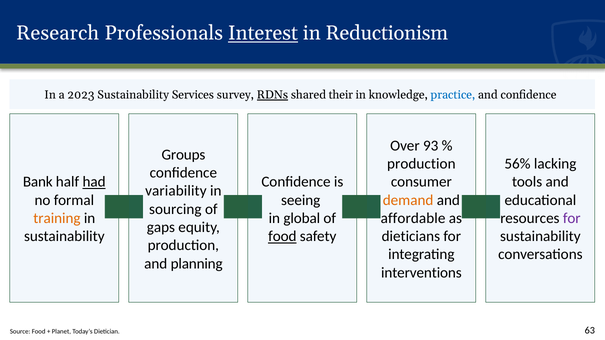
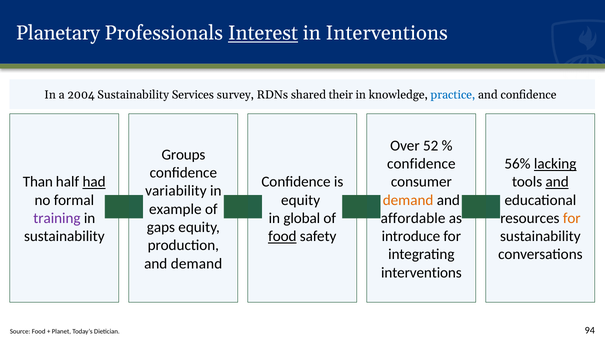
Research: Research -> Planetary (58, 33)
in Reductionism: Reductionism -> Interventions (387, 33)
2023: 2023 -> 2004 (81, 95)
RDNs underline: present -> none (272, 95)
93: 93 -> 52 (431, 146)
production: production -> confidence (421, 164)
lacking underline: none -> present (555, 164)
Bank: Bank -> Than (38, 182)
and underline: none -> present (557, 182)
seeing: seeing -> equity (301, 200)
sourcing: sourcing -> example (175, 209)
training colour: orange -> purple (57, 218)
for colour: purple -> orange (572, 218)
dieticians: dieticians -> introduce (411, 237)
and planning: planning -> demand (197, 264)
63: 63 -> 94 (590, 331)
